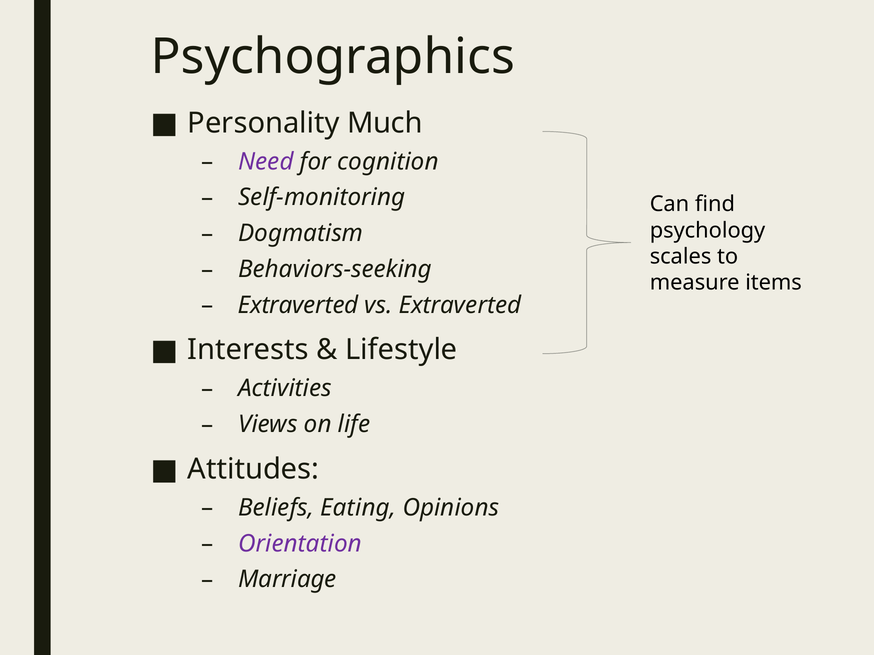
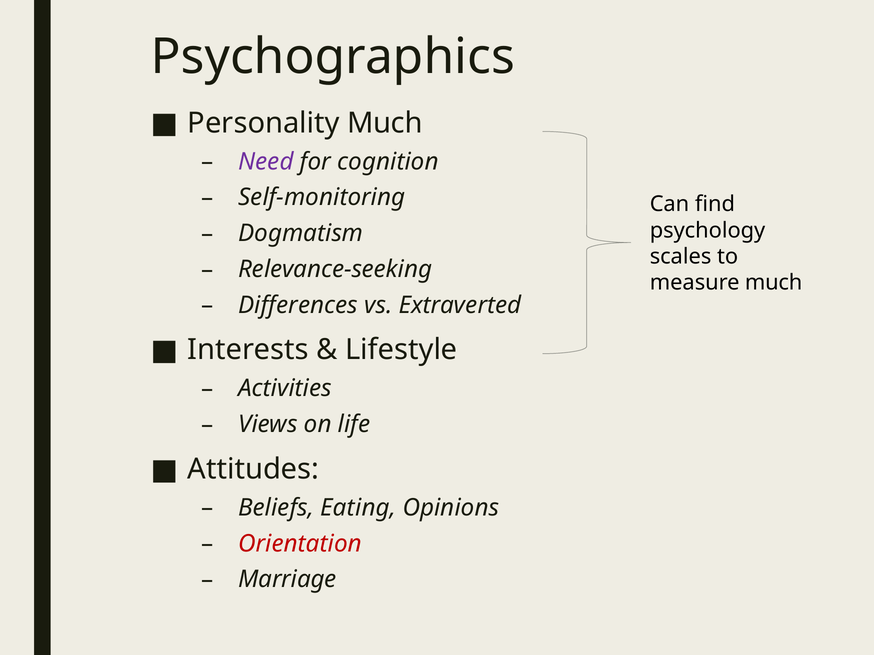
Behaviors-seeking: Behaviors-seeking -> Relevance-seeking (335, 269)
measure items: items -> much (774, 283)
Extraverted: Extraverted -> Differences (298, 305)
Orientation colour: purple -> red (300, 544)
